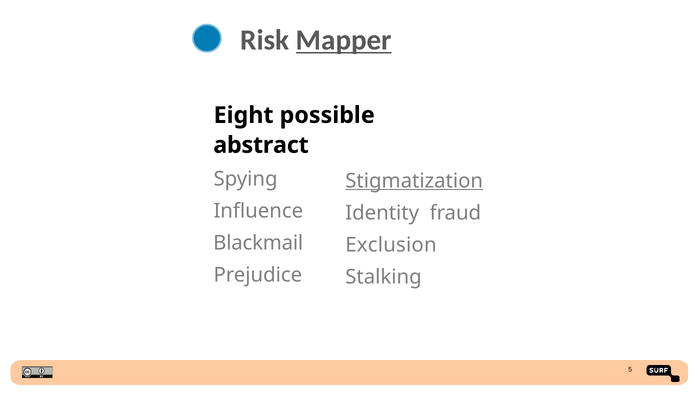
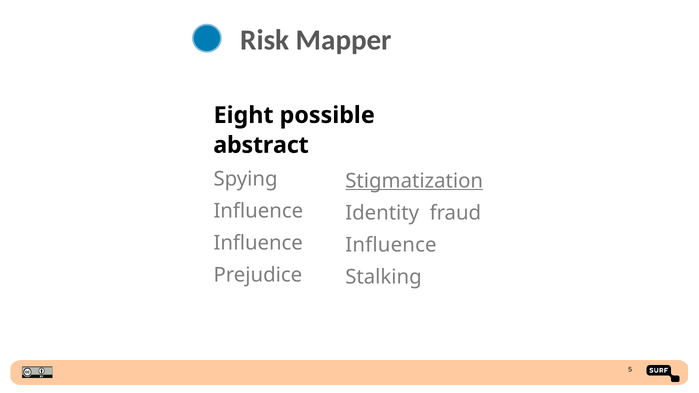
Mapper underline: present -> none (344, 40)
Blackmail: Blackmail -> Influence (258, 243)
Exclusion: Exclusion -> Influence (391, 245)
